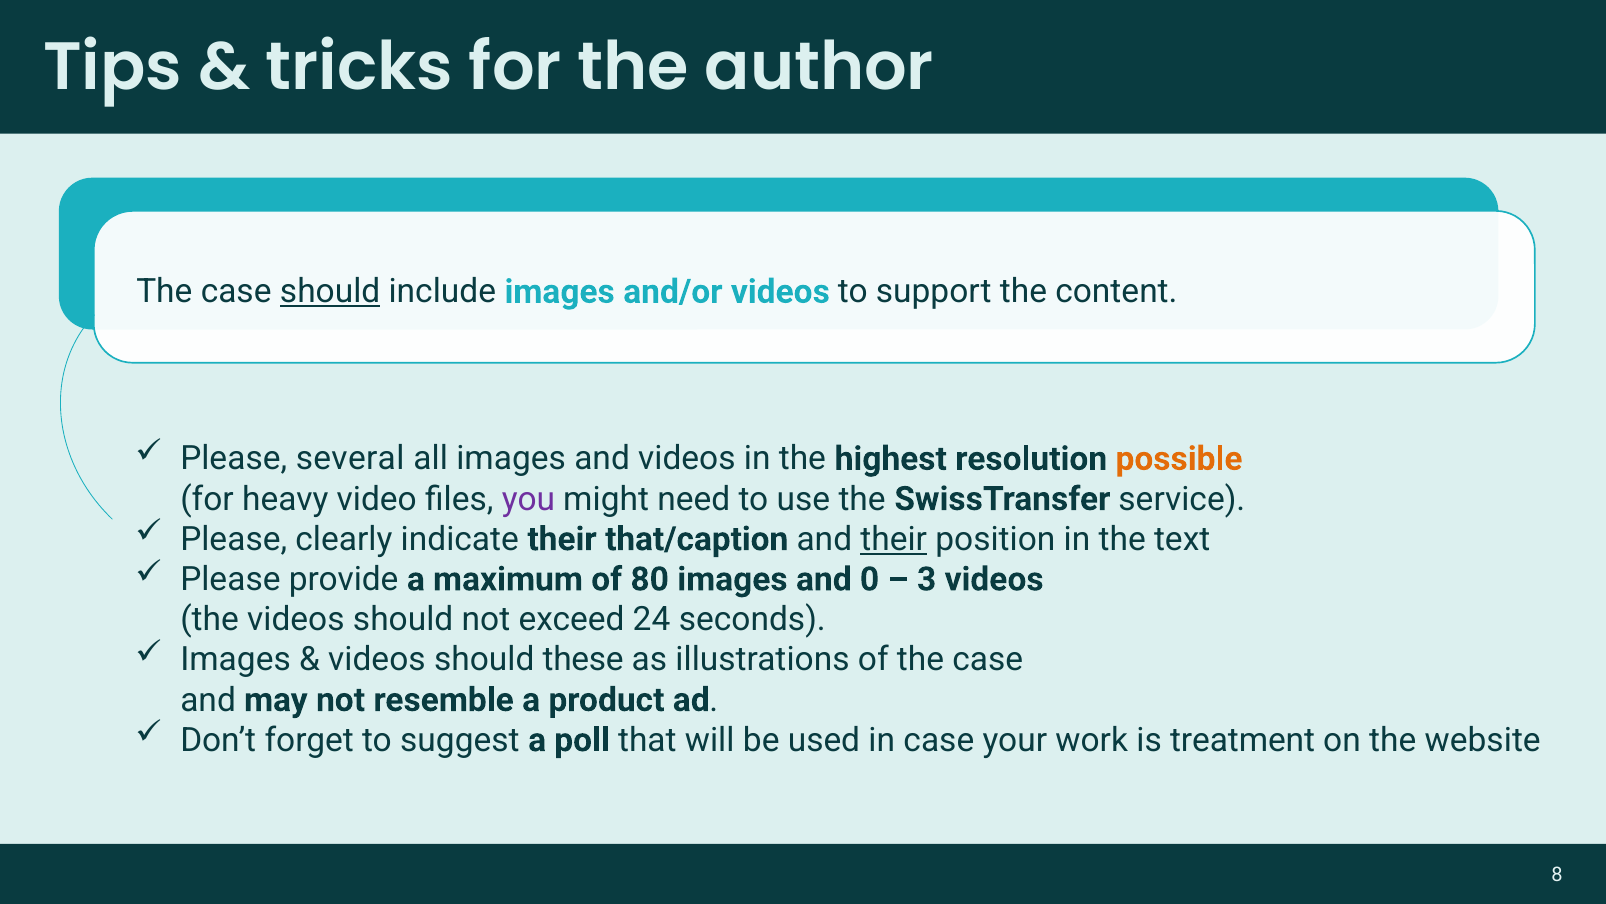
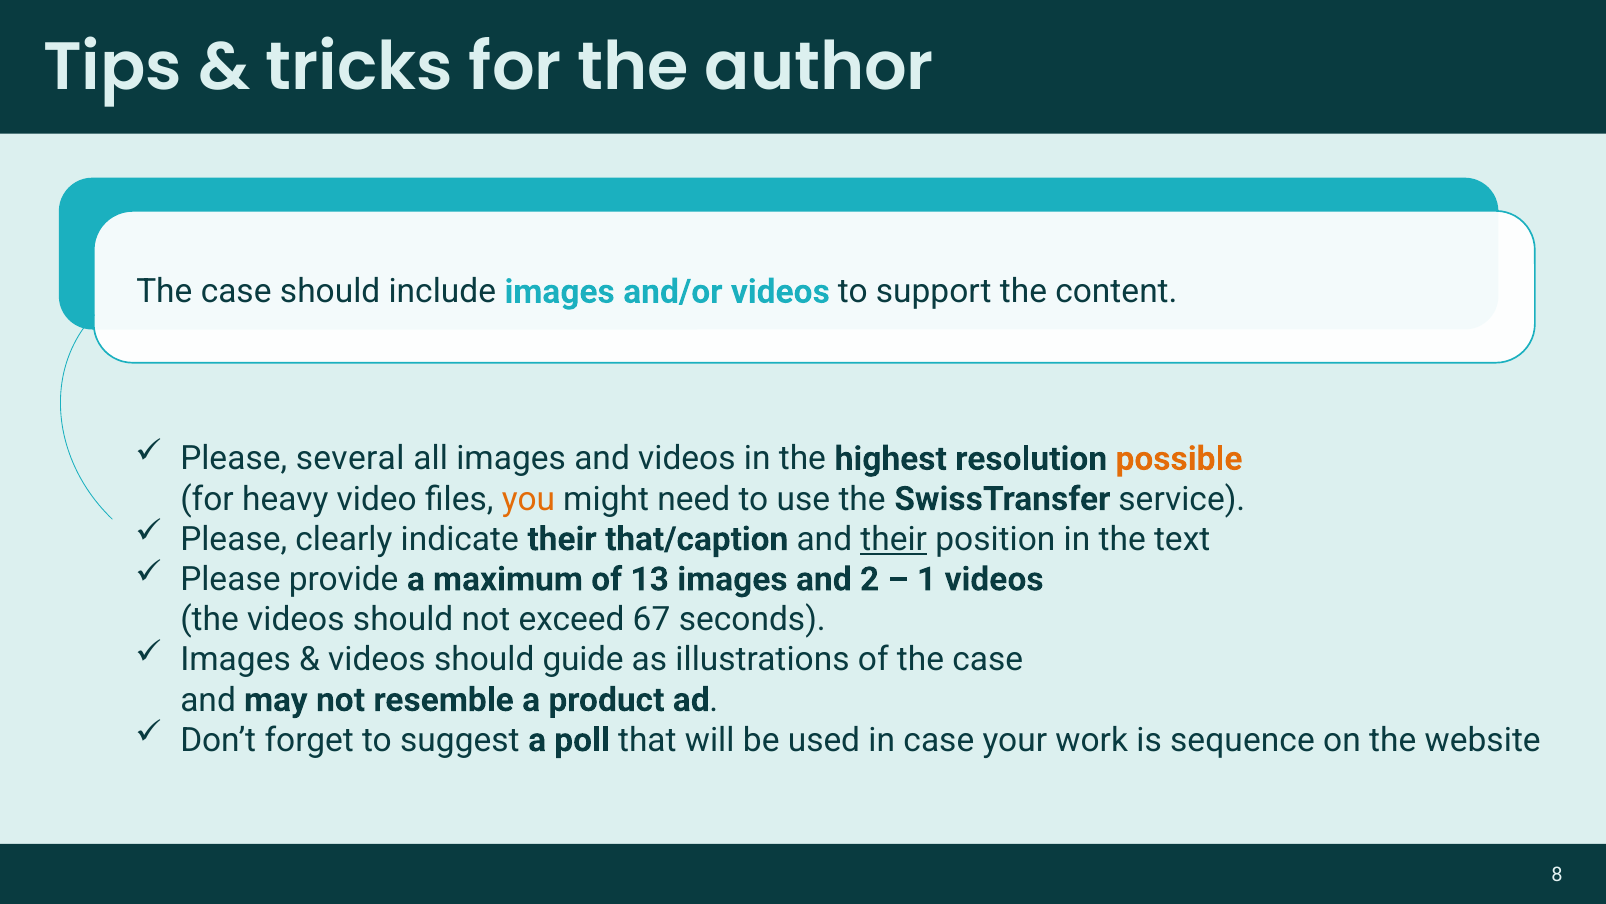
should underline: present -> none (330, 291)
you colour: purple -> orange (528, 499)
80: 80 -> 13 (650, 579)
0: 0 -> 2 (870, 579)
3: 3 -> 1 (927, 579)
24: 24 -> 67 (652, 619)
these: these -> guide (583, 659)
treatment: treatment -> sequence (1242, 740)
